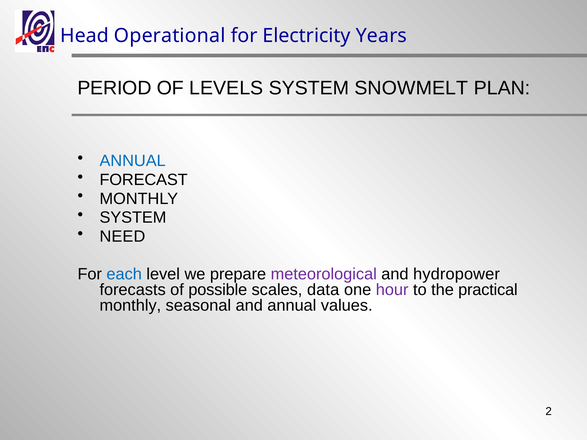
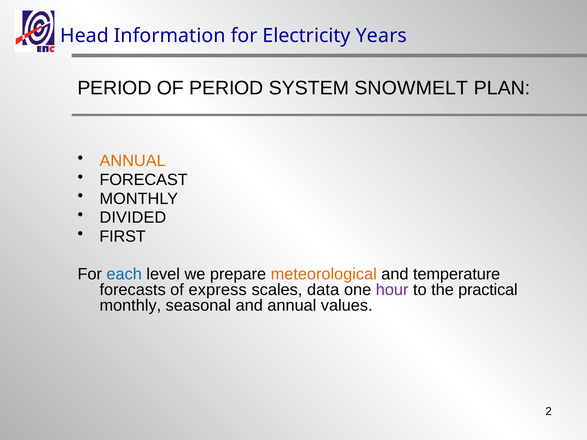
Operational: Operational -> Information (170, 36)
OF LEVELS: LEVELS -> PERIOD (226, 88)
ANNUAL colour: blue -> orange (133, 161)
SYSTEM: SYSTEM -> DIVIDED (133, 218)
NEED: NEED -> FIRST (123, 237)
meteorological colour: purple -> orange (324, 274)
hydropower: hydropower -> temperature (457, 274)
possible: possible -> express (218, 290)
